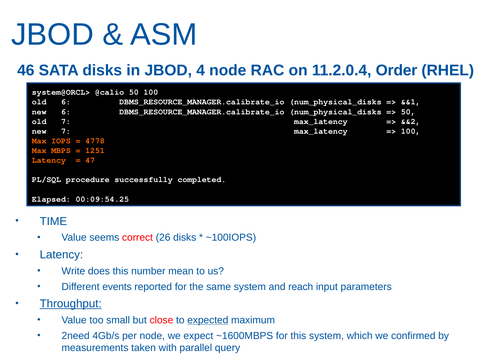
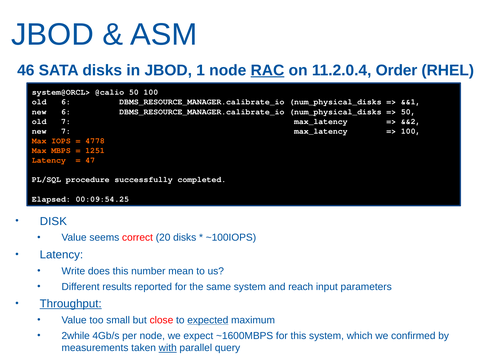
4: 4 -> 1 (201, 70)
RAC underline: none -> present (267, 70)
TIME: TIME -> DISK (53, 222)
26: 26 -> 20 (163, 238)
events: events -> results (117, 287)
2need: 2need -> 2while (76, 336)
with underline: none -> present (168, 348)
